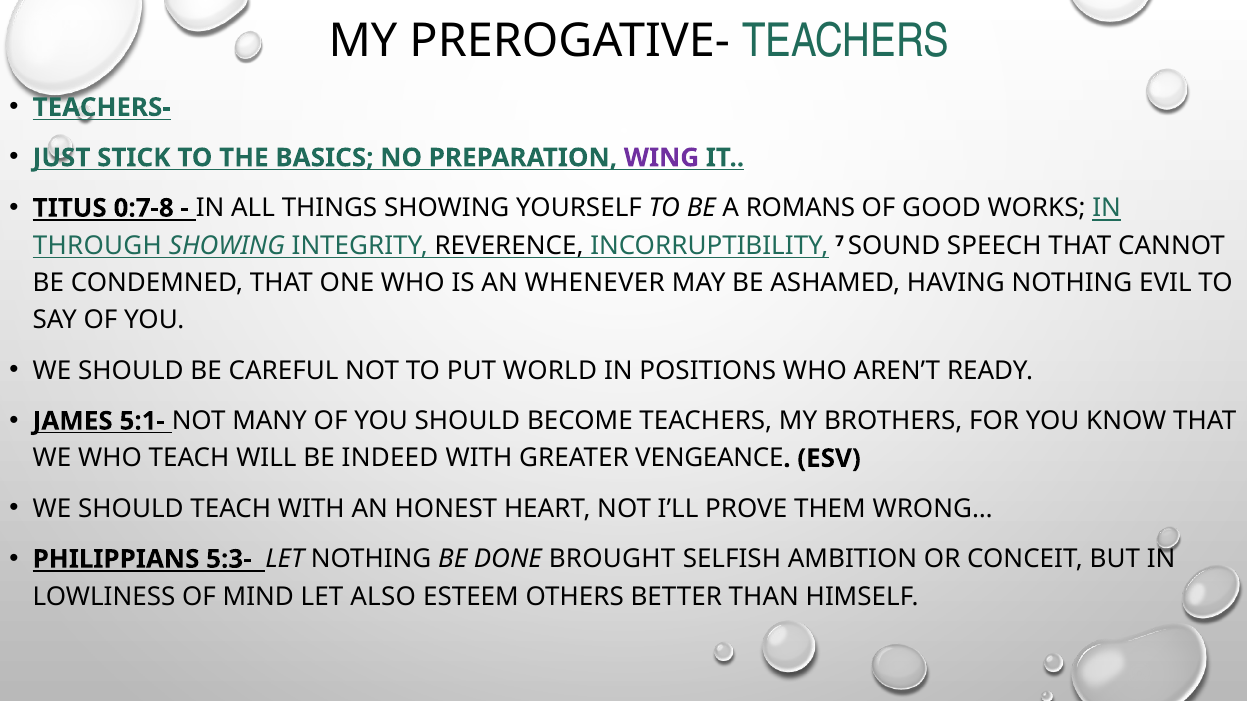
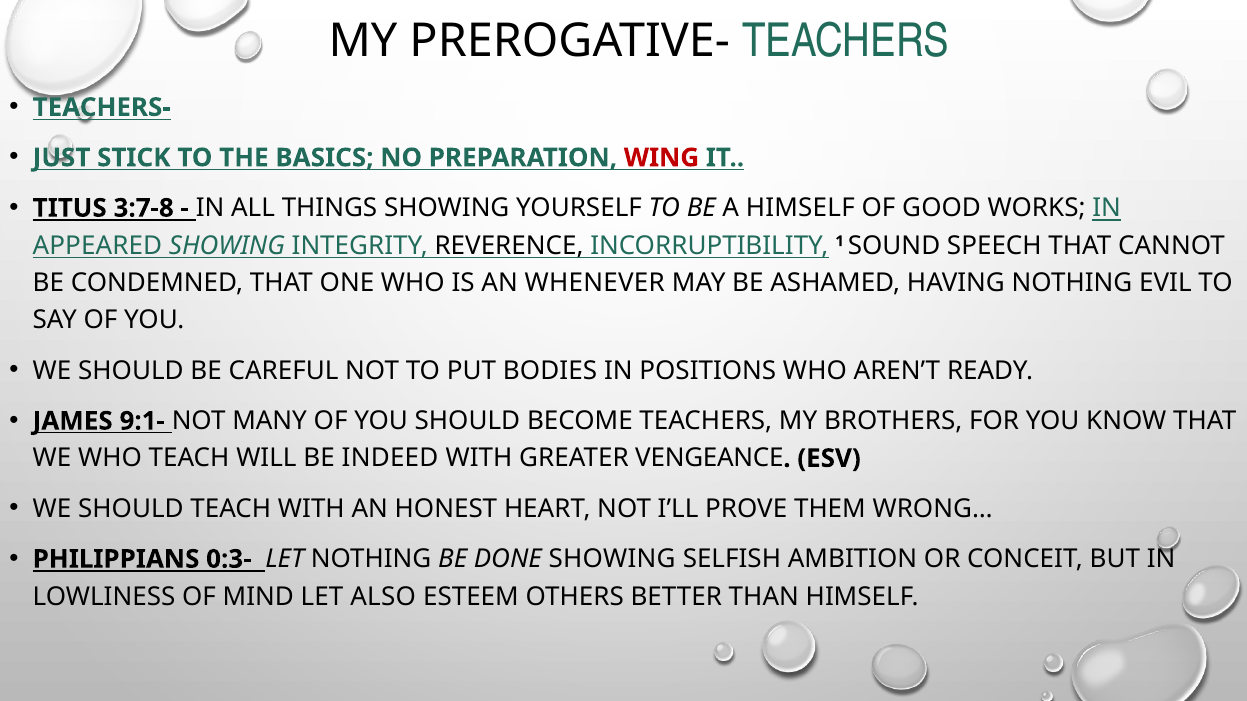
WING colour: purple -> red (661, 158)
0:7-8: 0:7-8 -> 3:7-8 (144, 208)
A ROMANS: ROMANS -> HIMSELF (800, 208)
THROUGH: THROUGH -> APPEARED (97, 246)
7: 7 -> 1 (840, 241)
WORLD: WORLD -> BODIES (550, 371)
5:1-: 5:1- -> 9:1- (142, 421)
5:3-: 5:3- -> 0:3- (229, 559)
DONE BROUGHT: BROUGHT -> SHOWING (612, 559)
